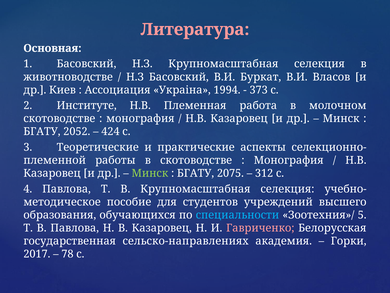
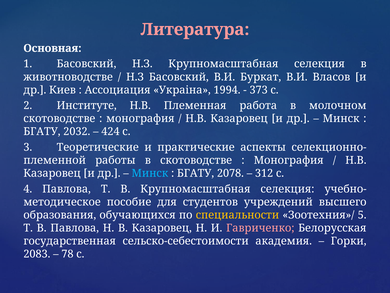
2052: 2052 -> 2032 (77, 131)
Минск colour: light green -> light blue (150, 173)
2075: 2075 -> 2078 (230, 173)
специальности colour: light blue -> yellow (237, 215)
сельско-направлениях: сельско-направлениях -> сельско-себестоимости (186, 241)
2017: 2017 -> 2083 (37, 254)
